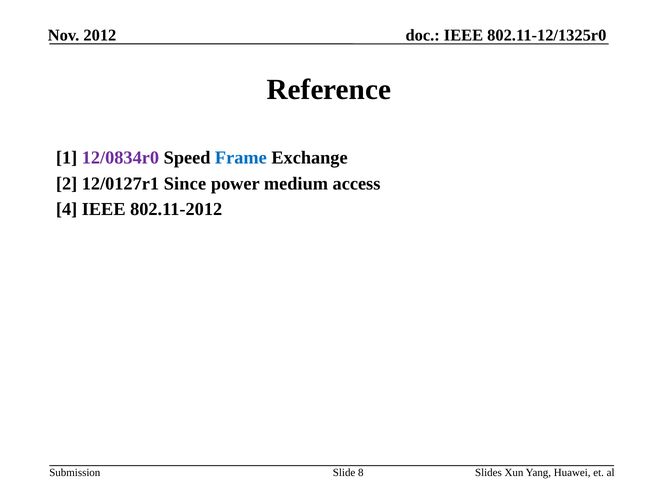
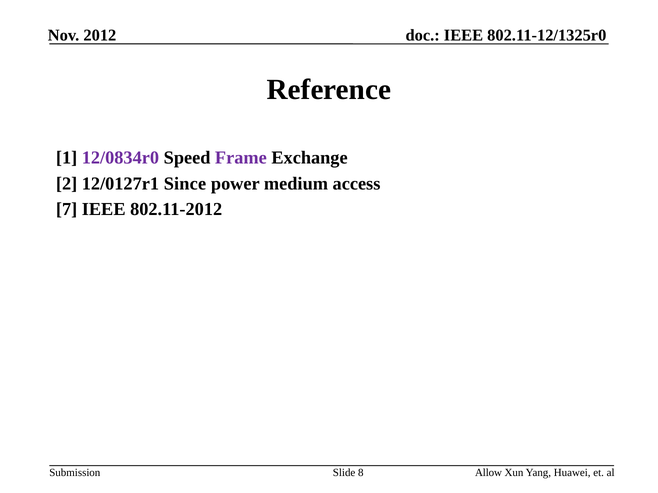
Frame colour: blue -> purple (241, 158)
4: 4 -> 7 (67, 209)
Slides: Slides -> Allow (489, 473)
